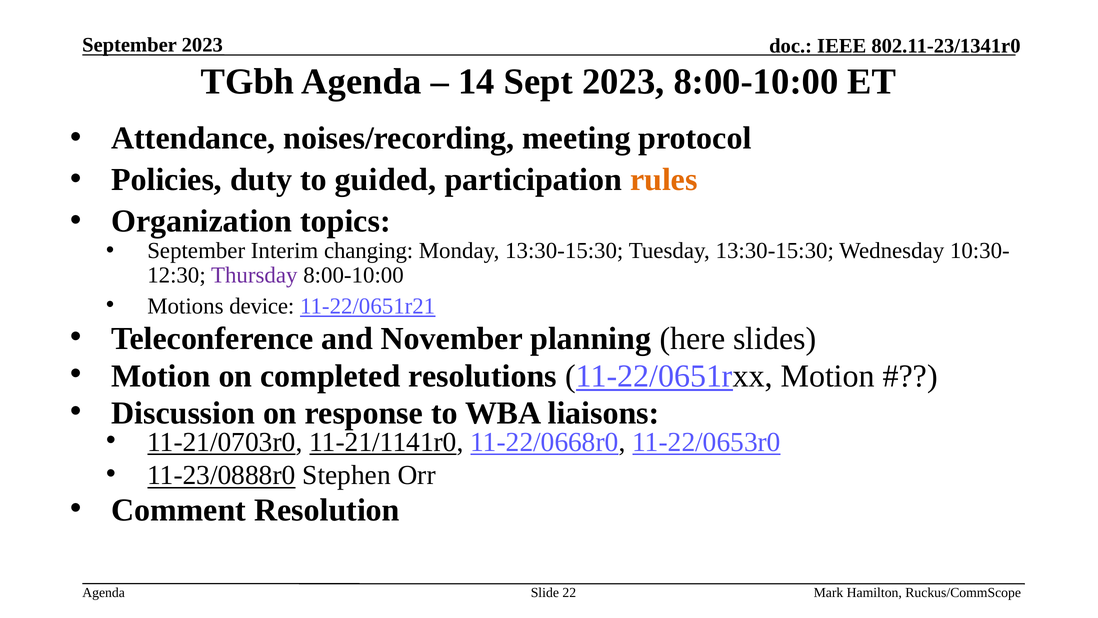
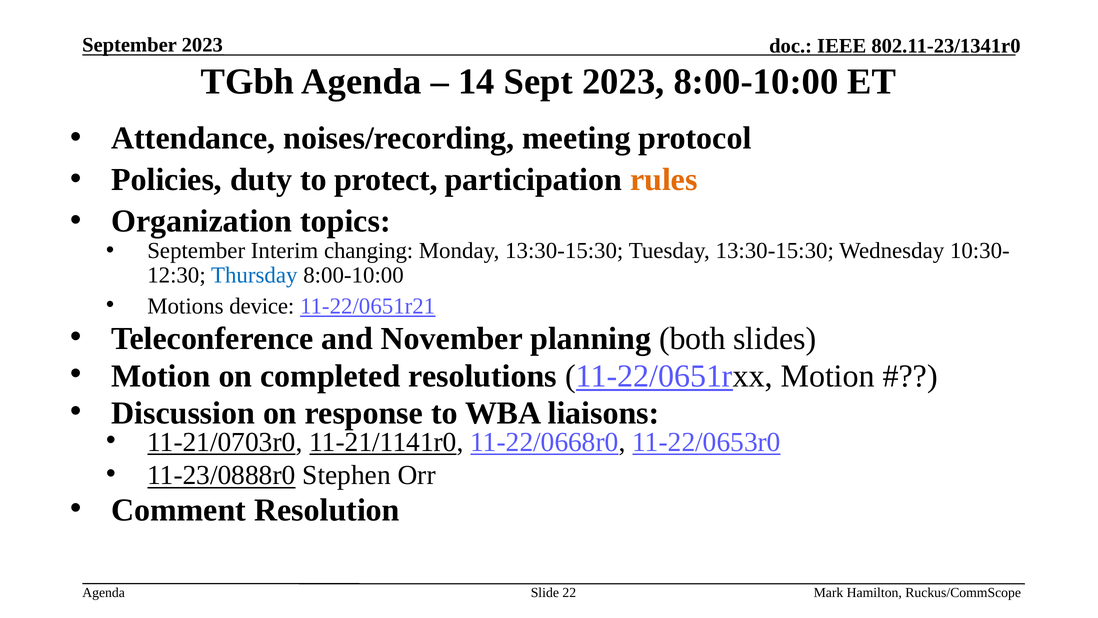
guided: guided -> protect (386, 179)
Thursday colour: purple -> blue (254, 275)
here: here -> both (693, 339)
